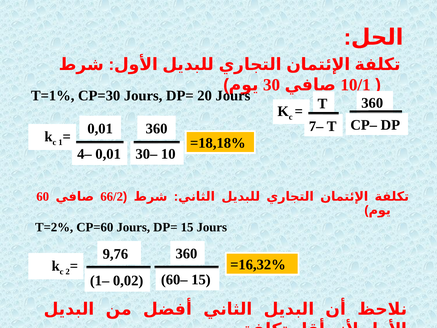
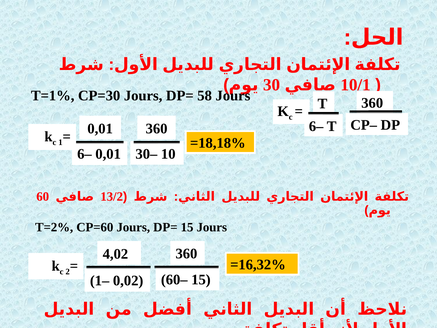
20: 20 -> 58 (205, 96)
7–: 7– -> 6– (316, 126)
4–: 4– -> 6– (84, 154)
66/2: 66/2 -> 13/2 (112, 196)
9,76: 9,76 -> 4,02 (115, 254)
